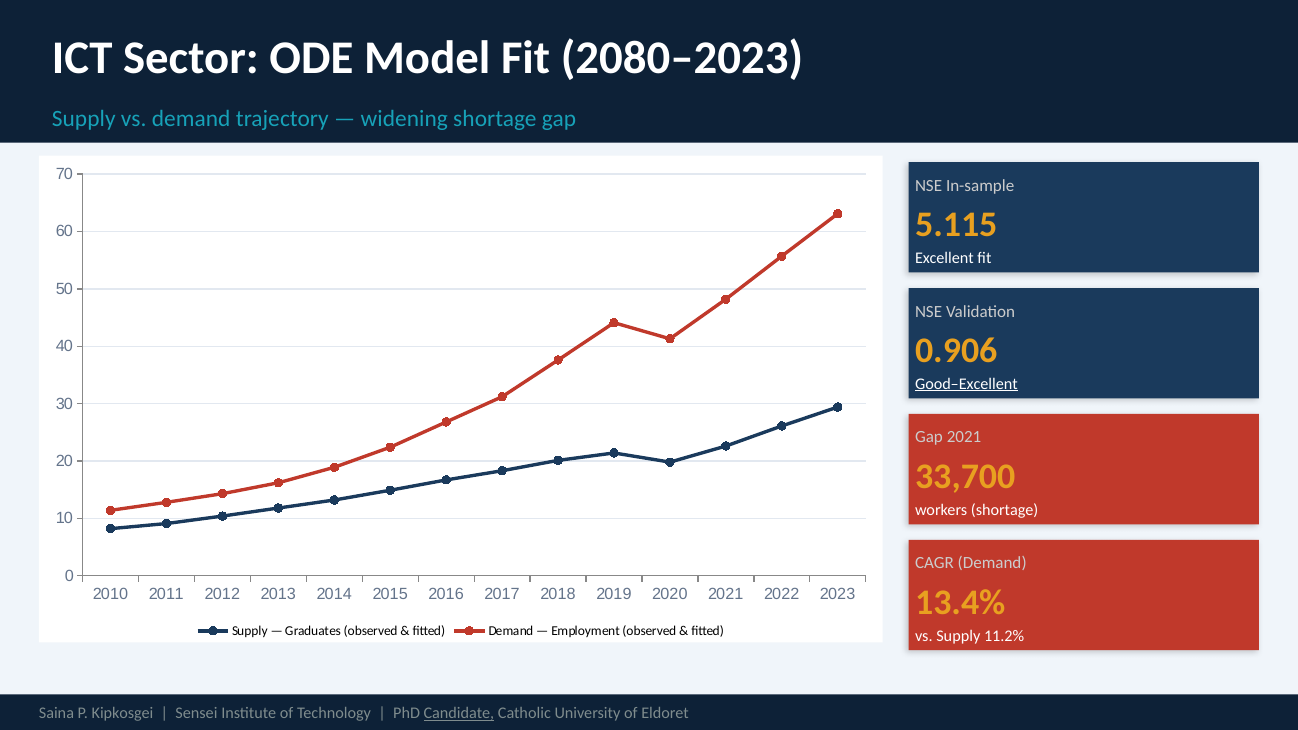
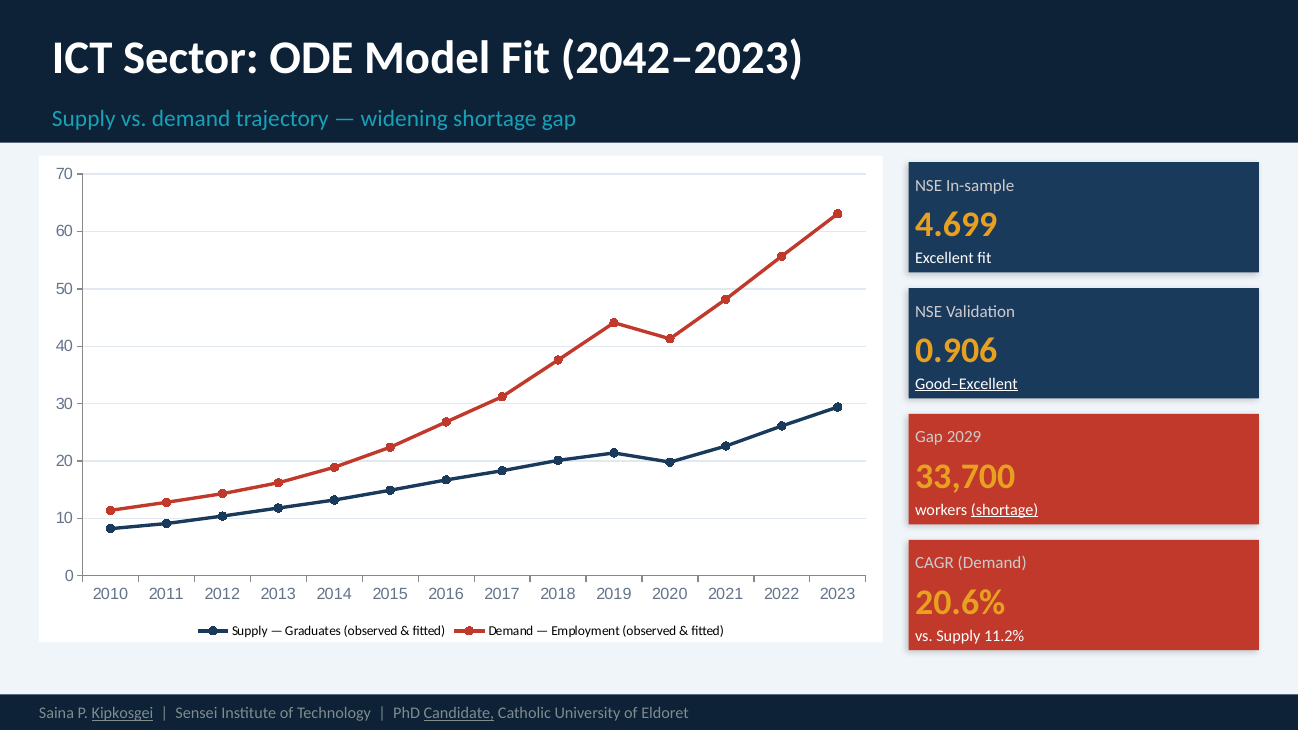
2080–2023: 2080–2023 -> 2042–2023 (682, 58)
5.115: 5.115 -> 4.699 (956, 225)
Gap 2021: 2021 -> 2029 (964, 437)
shortage underline: none -> present (1005, 510)
13.4%: 13.4% -> 20.6% (960, 603)
Kipkosgei underline: none -> present (123, 713)
